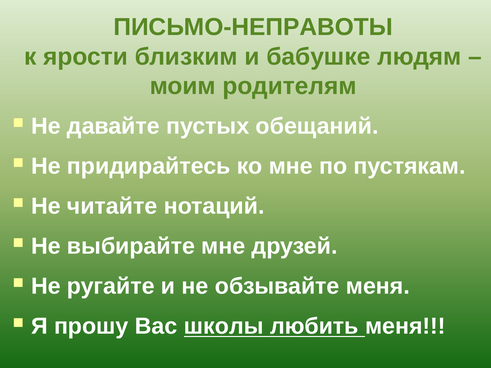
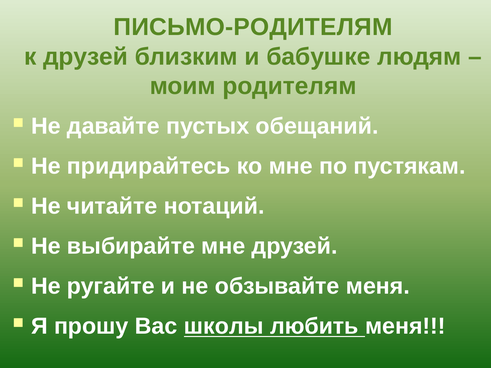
ПИСЬМО-НЕПРАВОТЫ: ПИСЬМО-НЕПРАВОТЫ -> ПИСЬМО-РОДИТЕЛЯМ (253, 27)
к ярости: ярости -> друзей (86, 57)
